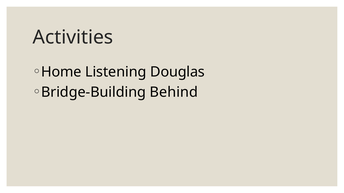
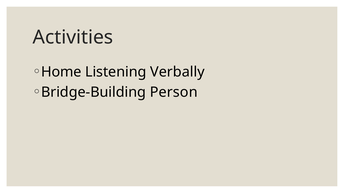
Douglas: Douglas -> Verbally (177, 72)
Behind: Behind -> Person (174, 92)
